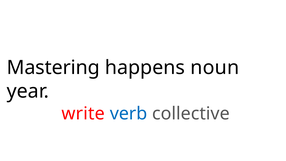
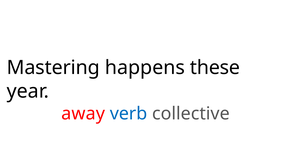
noun: noun -> these (215, 68)
write: write -> away (83, 114)
